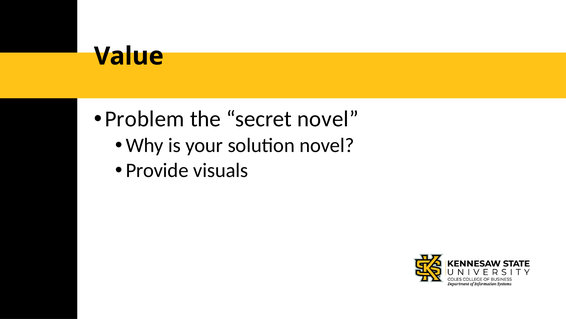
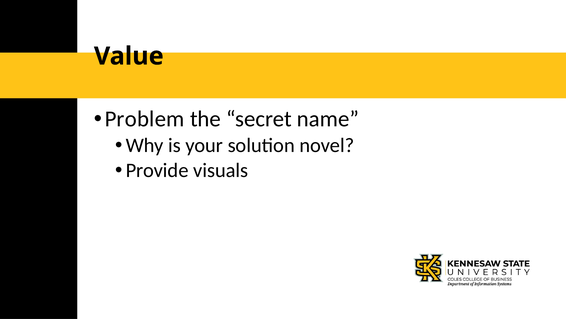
secret novel: novel -> name (328, 119)
